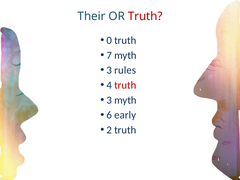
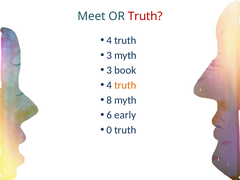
Their: Their -> Meet (92, 16)
0: 0 -> 4 (109, 40)
7: 7 -> 3 (109, 55)
rules: rules -> book (125, 70)
truth colour: red -> orange (125, 85)
3: 3 -> 8 (109, 100)
2: 2 -> 0 (109, 130)
